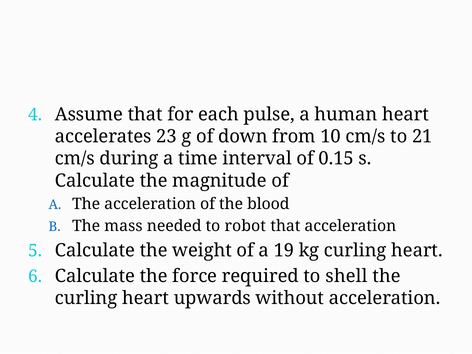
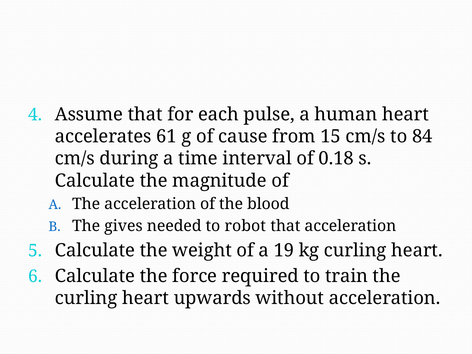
23: 23 -> 61 (167, 137)
down: down -> cause (243, 137)
10: 10 -> 15 (331, 137)
21: 21 -> 84 (422, 137)
0.15: 0.15 -> 0.18 (336, 159)
mass: mass -> gives (123, 226)
shell: shell -> train (347, 276)
